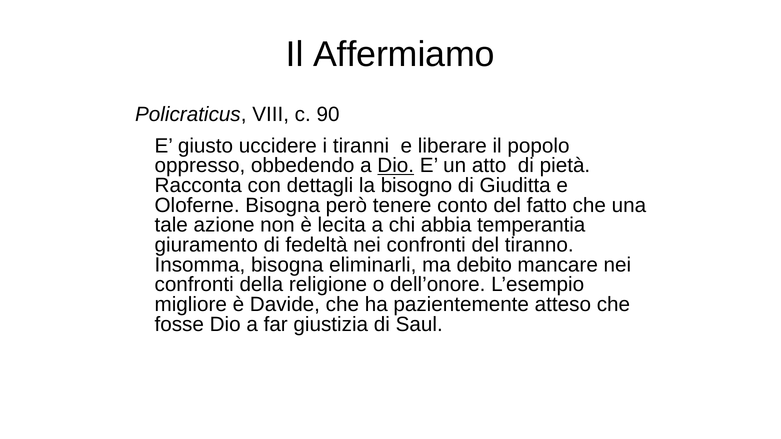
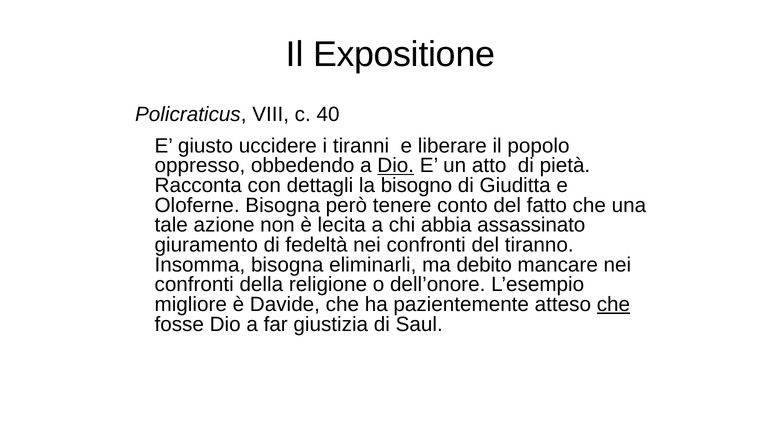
Affermiamo: Affermiamo -> Expositione (404, 54)
90: 90 -> 40 (328, 115)
temperantia: temperantia -> assassinato (531, 225)
che underline: none -> present (613, 305)
